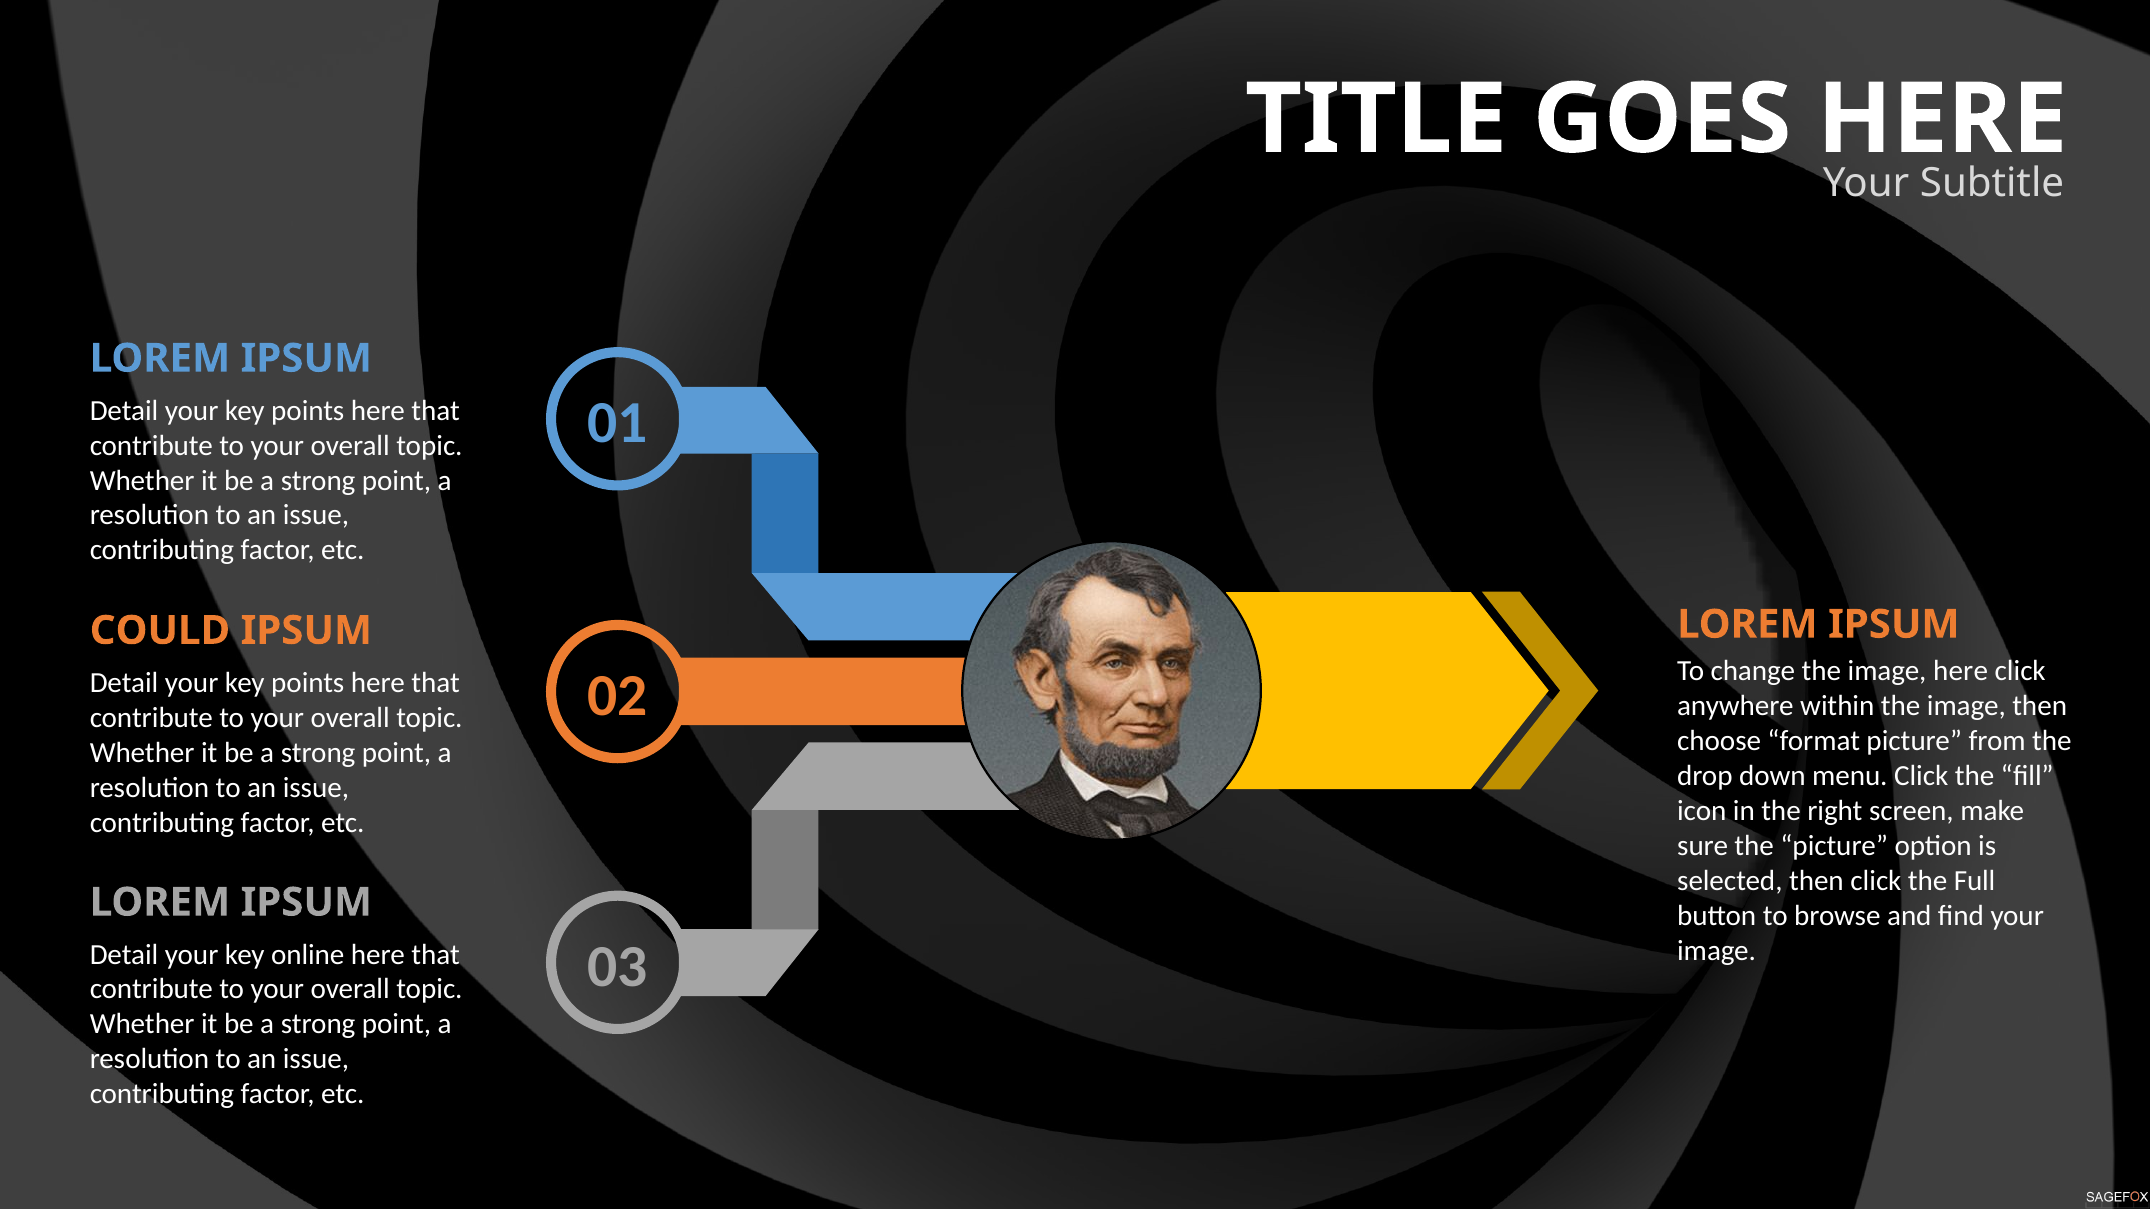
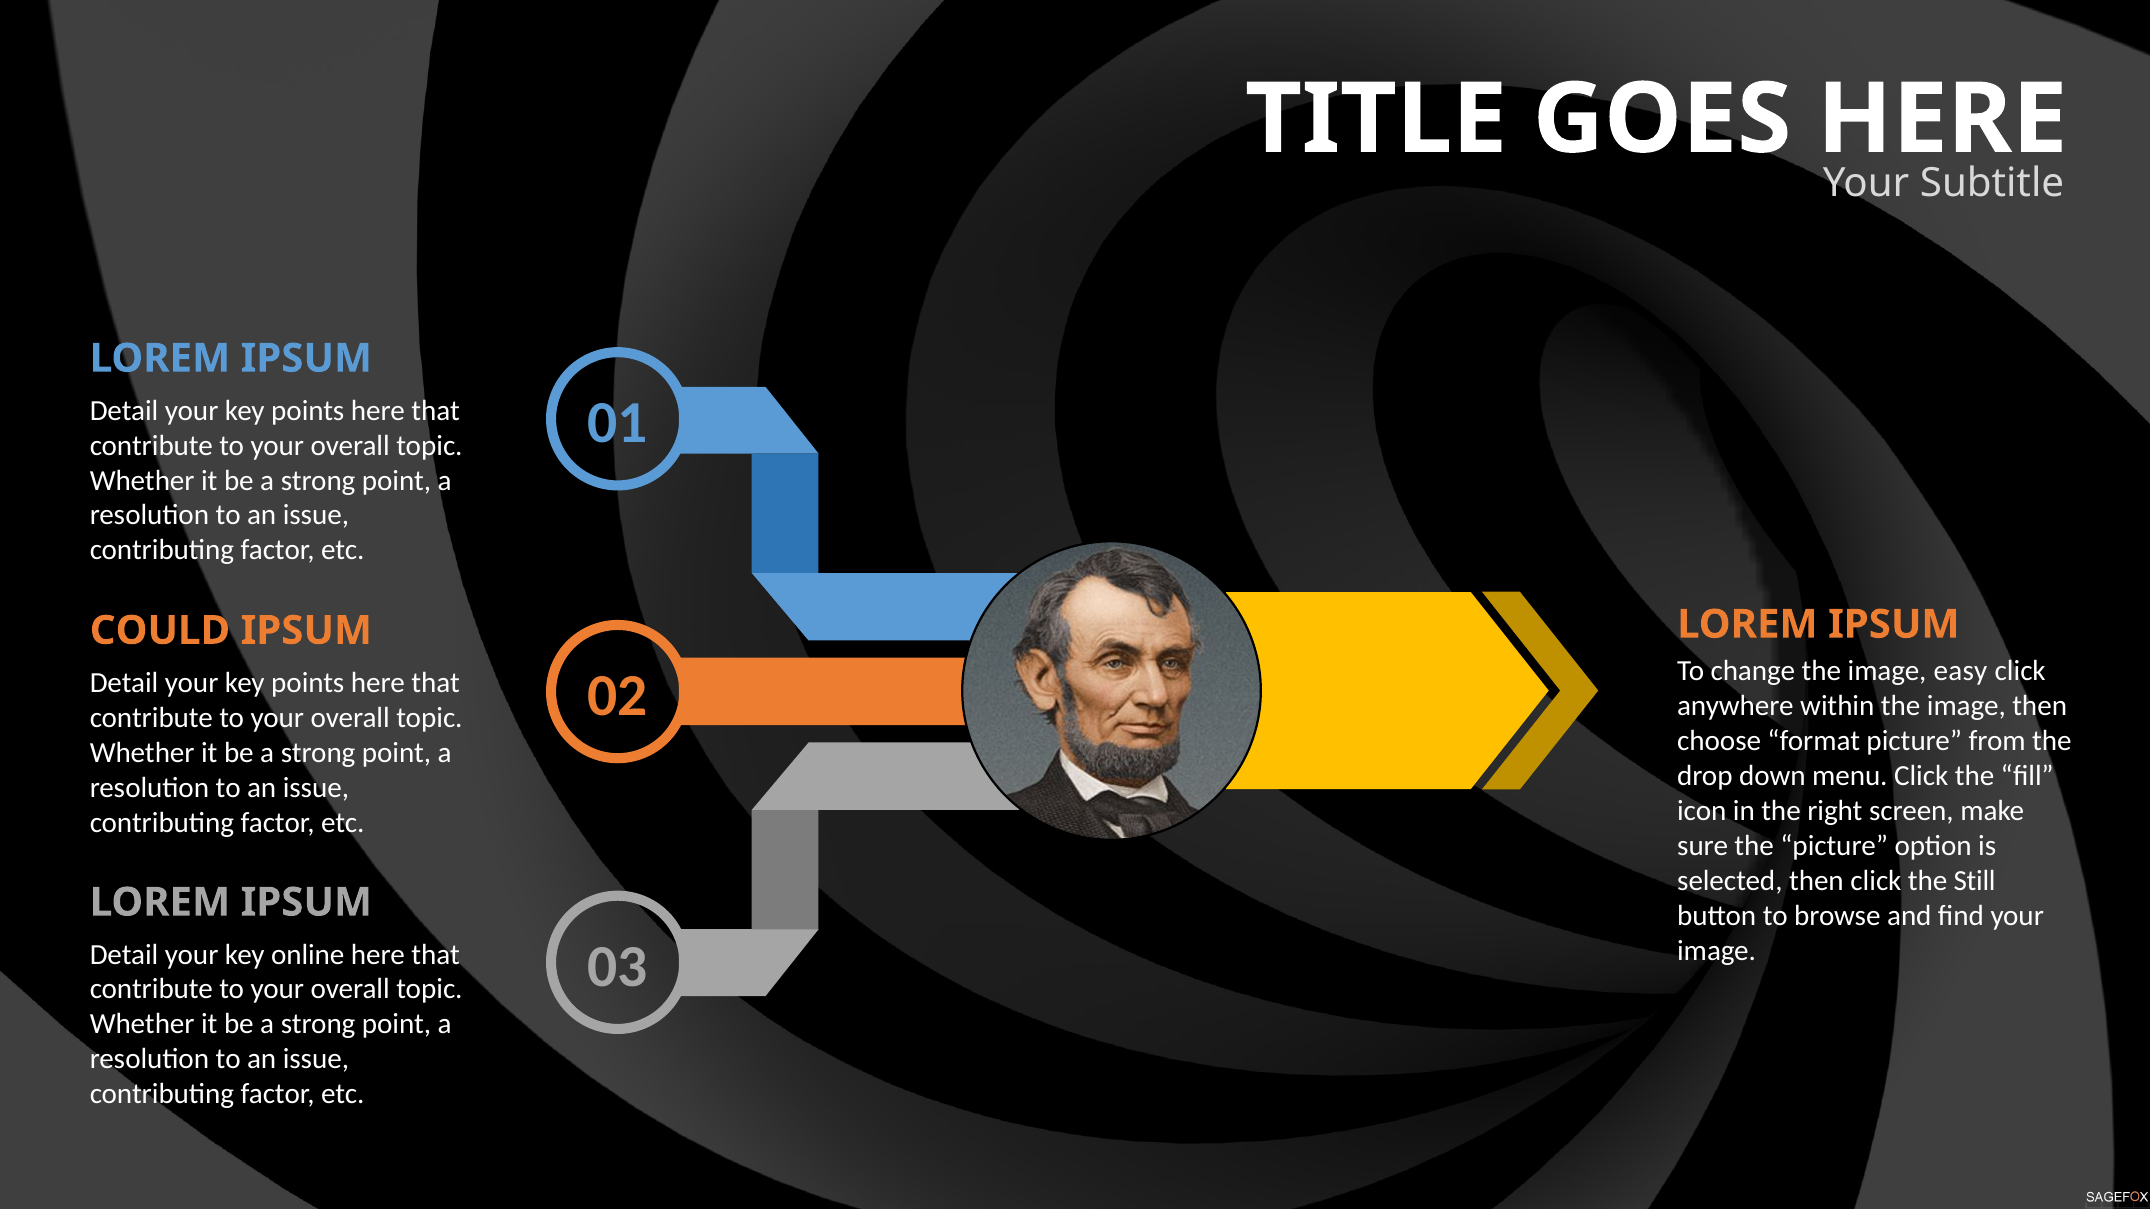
image here: here -> easy (1960, 671)
Full: Full -> Still (1975, 881)
